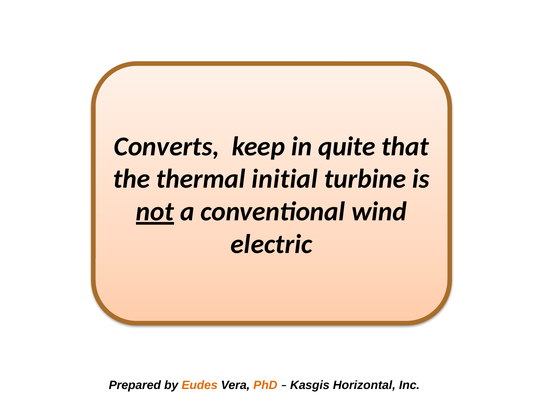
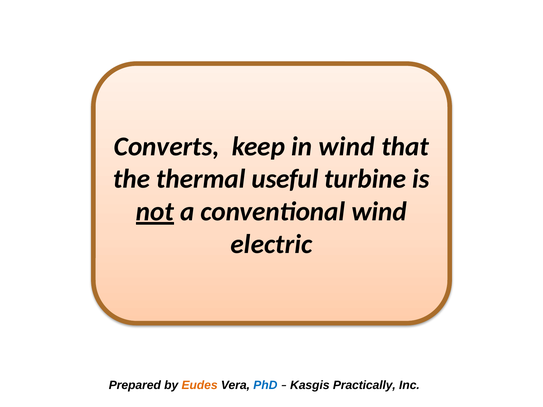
in quite: quite -> wind (347, 147)
initial: initial -> useful (285, 179)
PhD colour: orange -> blue (265, 386)
Horizontal: Horizontal -> Practically (364, 386)
